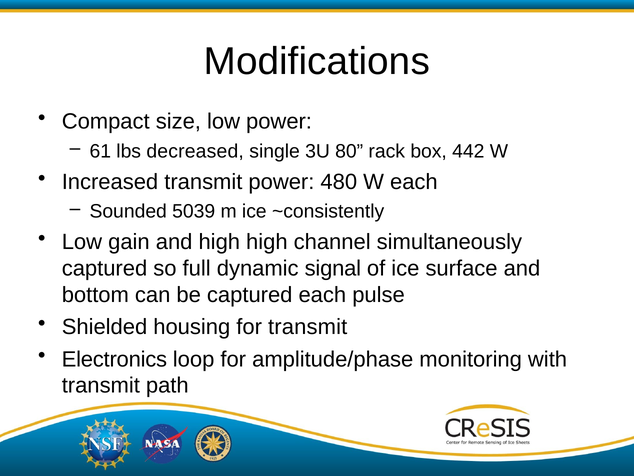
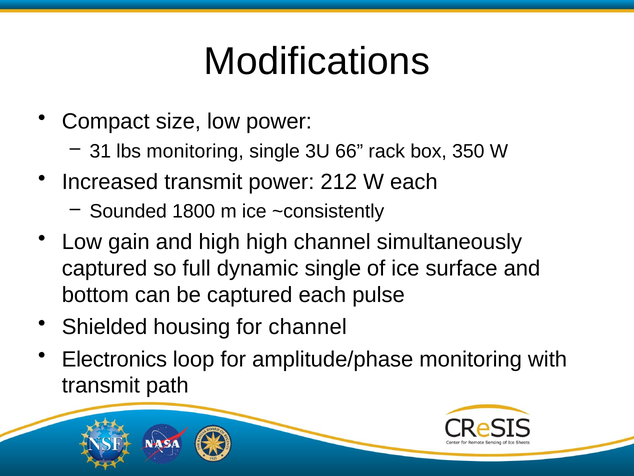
61: 61 -> 31 (100, 151)
lbs decreased: decreased -> monitoring (195, 151)
80: 80 -> 66 (349, 151)
442: 442 -> 350 (468, 151)
480: 480 -> 212 (339, 182)
5039: 5039 -> 1800 (194, 211)
dynamic signal: signal -> single (333, 268)
for transmit: transmit -> channel (308, 327)
